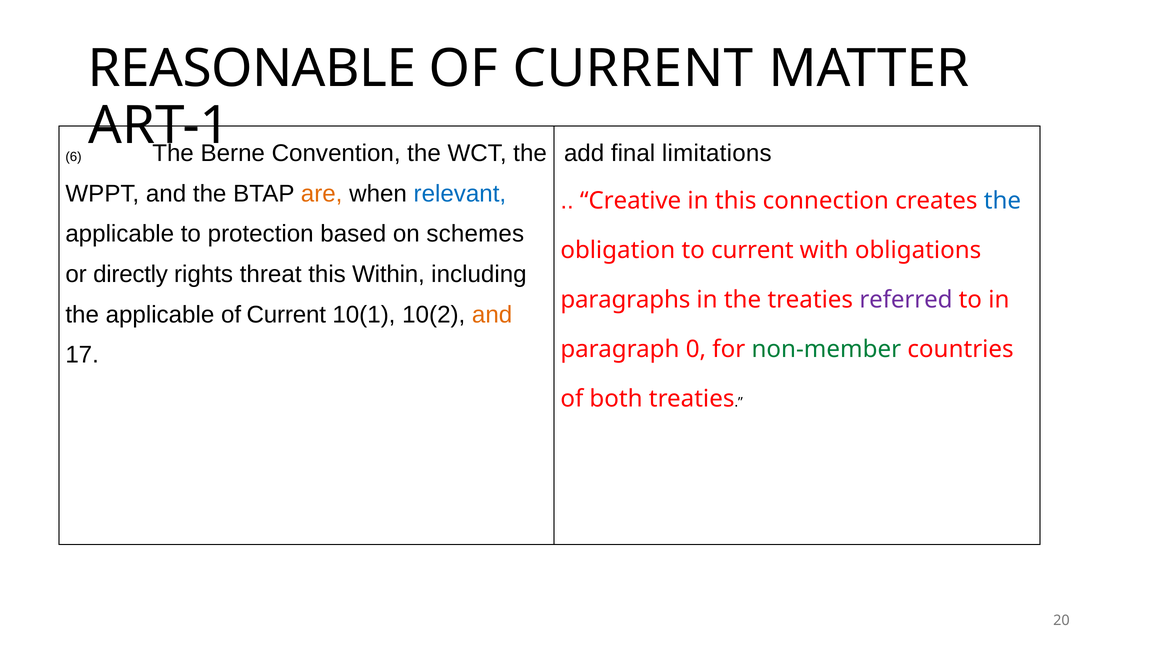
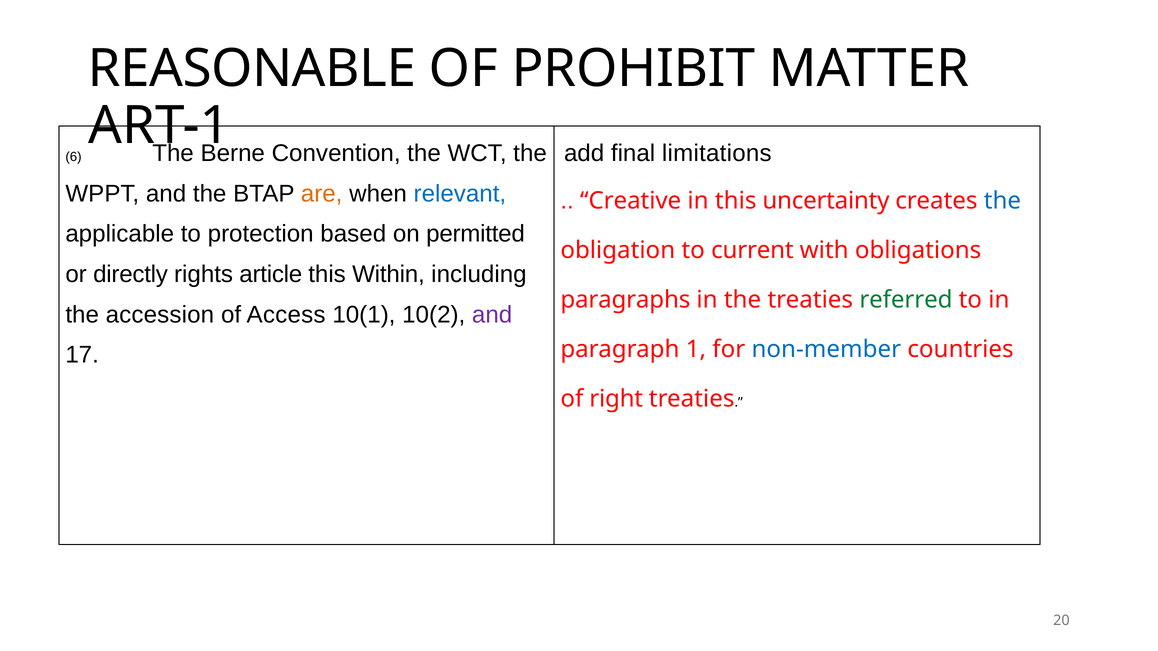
CURRENT: CURRENT -> PROHIBIT (633, 69)
connection: connection -> uncertainty (826, 201)
schemes: schemes -> permitted (476, 234)
threat: threat -> article (271, 274)
referred colour: purple -> green (906, 300)
the applicable: applicable -> accession (160, 315)
Current: Current -> Access (286, 315)
and colour: orange -> purple (492, 315)
0: 0 -> 1 (696, 349)
non-member colour: green -> blue (826, 349)
both: both -> right (616, 399)
